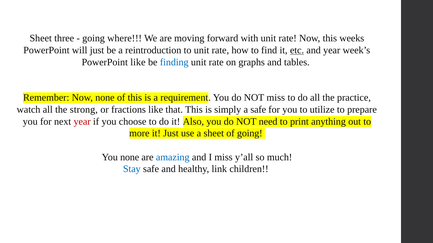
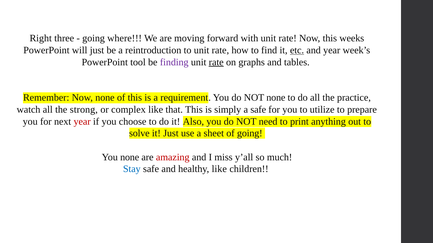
Sheet: Sheet -> Right (41, 38)
PowerPoint like: like -> tool (138, 62)
finding colour: blue -> purple (174, 62)
rate underline: none -> present (216, 62)
NOT miss: miss -> none (276, 98)
fractions: fractions -> complex (128, 110)
more: more -> solve (139, 134)
amazing colour: blue -> red (173, 157)
healthy link: link -> like (219, 169)
